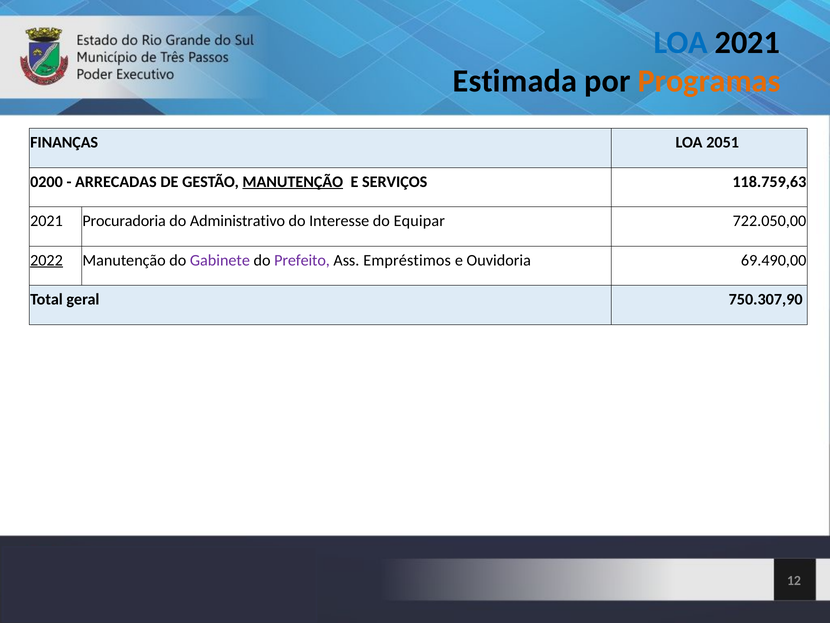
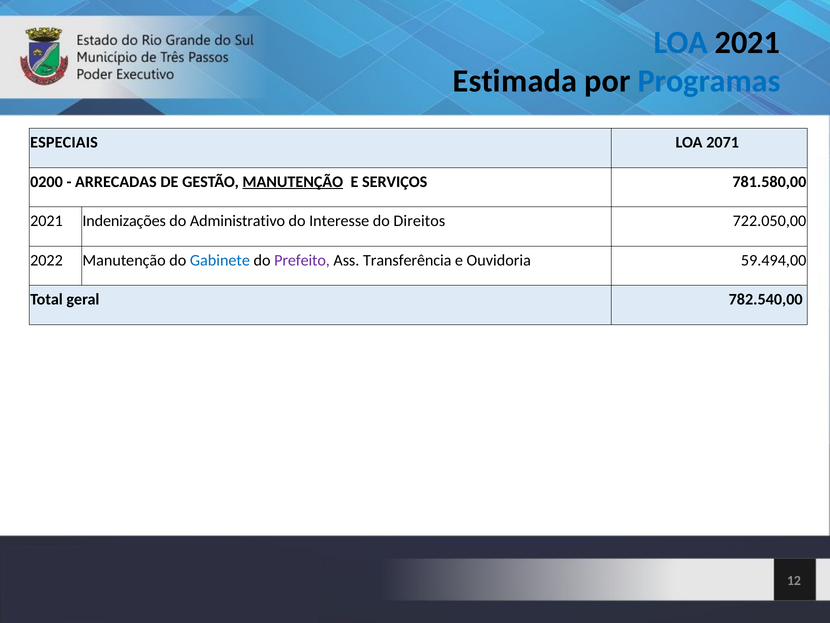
Programas colour: orange -> blue (709, 81)
FINANÇAS: FINANÇAS -> ESPECIAIS (64, 142)
2051: 2051 -> 2071 (723, 142)
118.759,63: 118.759,63 -> 781.580,00 (769, 182)
Procuradoria: Procuradoria -> Indenizações (124, 221)
Equipar: Equipar -> Direitos (419, 221)
2022 underline: present -> none (46, 260)
Gabinete colour: purple -> blue (220, 260)
Empréstimos: Empréstimos -> Transferência (407, 260)
69.490,00: 69.490,00 -> 59.494,00 (774, 260)
750.307,90: 750.307,90 -> 782.540,00 (766, 299)
